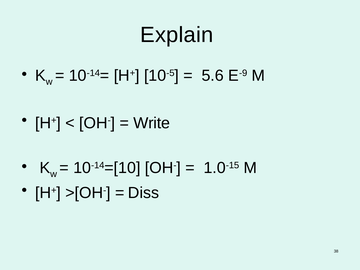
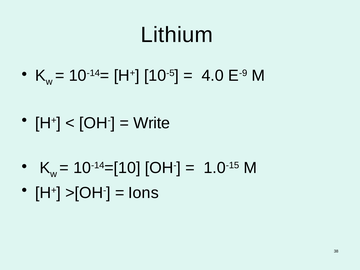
Explain: Explain -> Lithium (177, 35)
5.6: 5.6 -> 4.0 (213, 76)
Diss: Diss -> Ions (143, 193)
